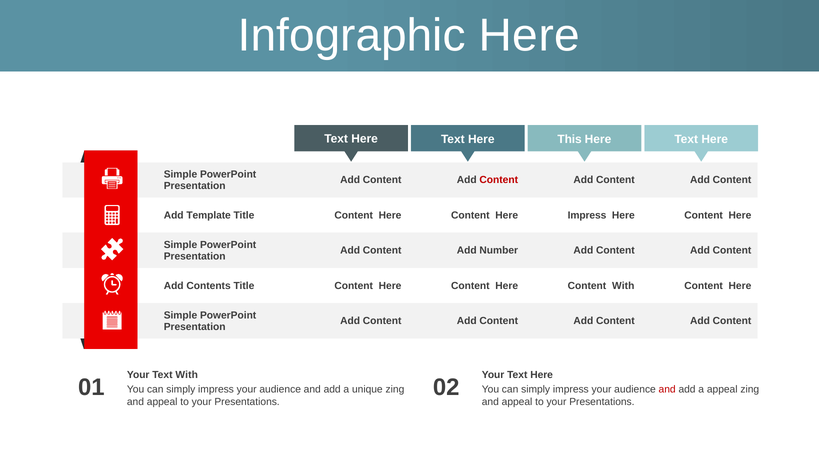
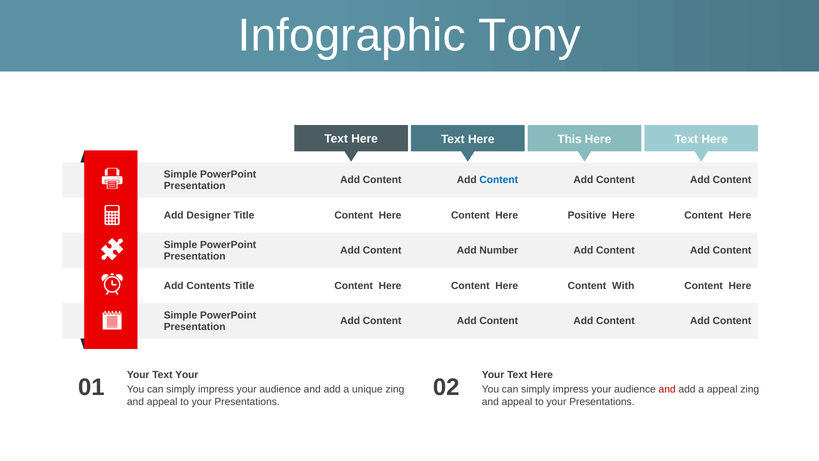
Infographic Here: Here -> Tony (530, 35)
Content colour: red -> blue (499, 180)
Template: Template -> Designer (209, 215)
Here Impress: Impress -> Positive (587, 215)
Text With: With -> Your (187, 375)
